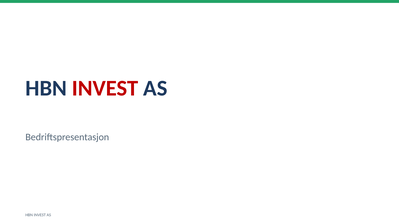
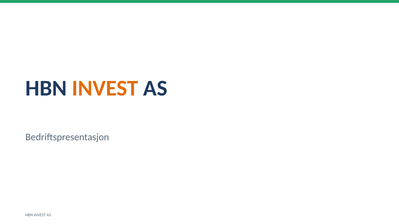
INVEST colour: red -> orange (105, 88)
